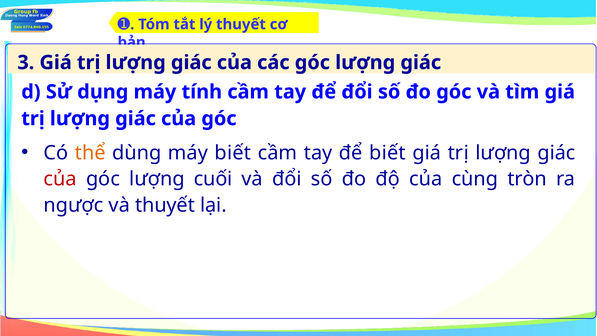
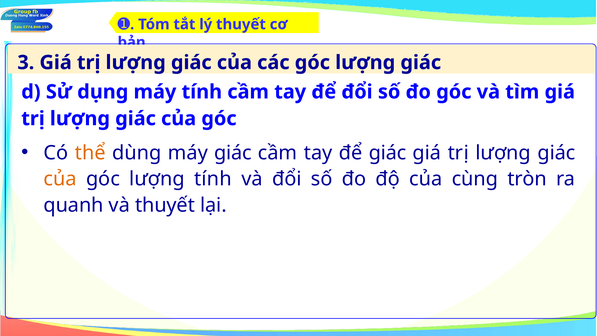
máy biết: biết -> giác (233, 153)
để biết: biết -> giác (388, 153)
của colour: red -> orange (60, 179)
lượng cuối: cuối -> tính (213, 179)
ngược: ngược -> quanh (74, 205)
